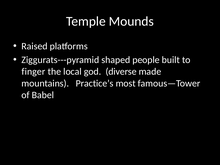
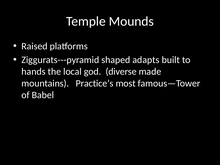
people: people -> adapts (146, 60)
finger: finger -> hands (33, 72)
